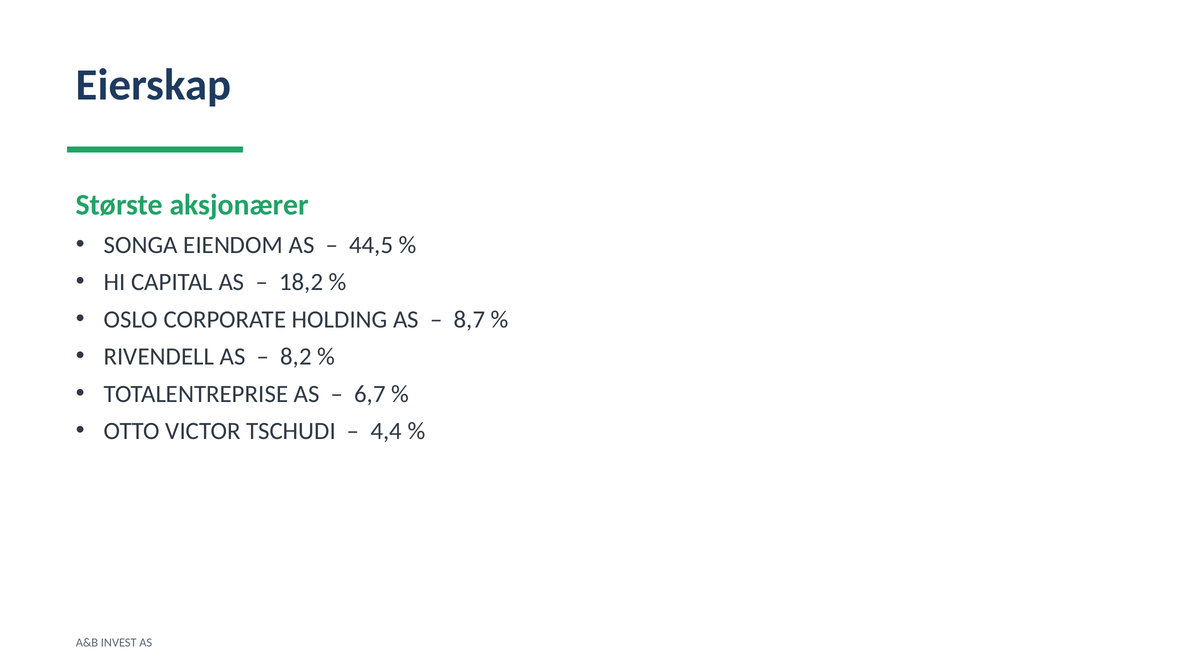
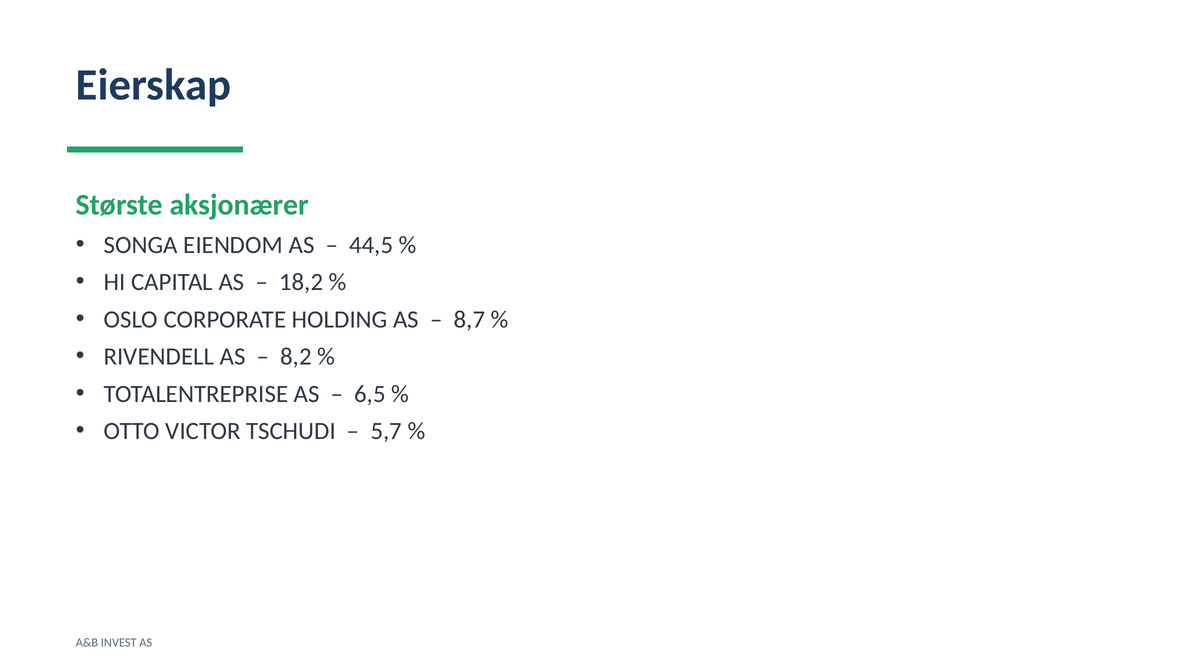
6,7: 6,7 -> 6,5 (370, 394)
4,4: 4,4 -> 5,7 (386, 431)
